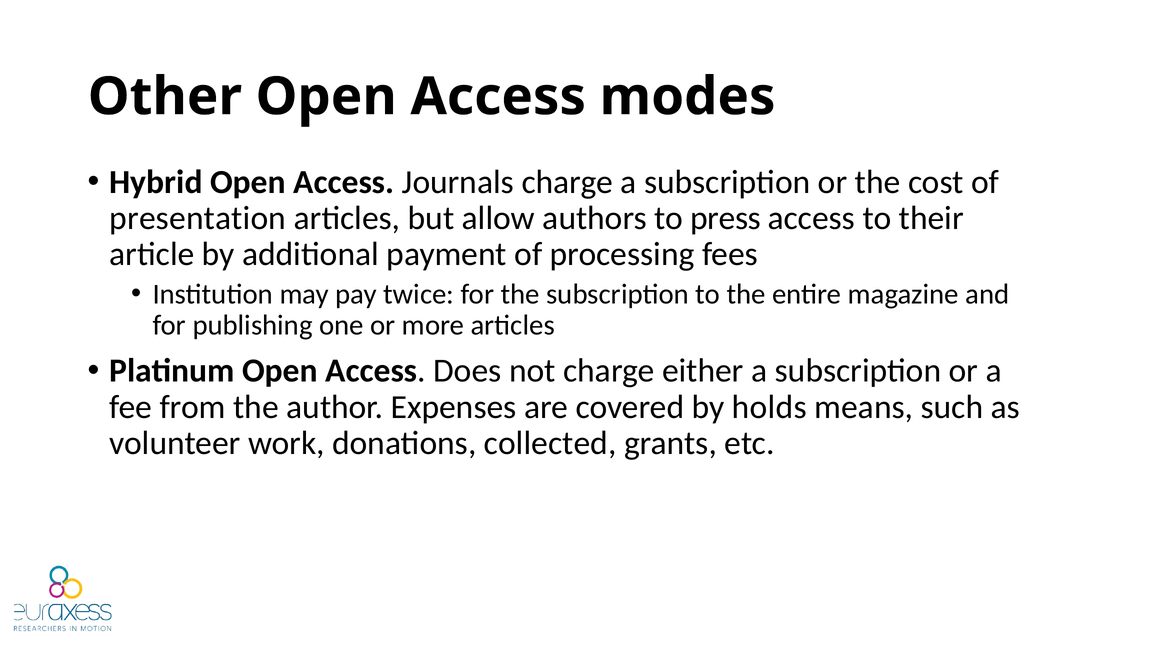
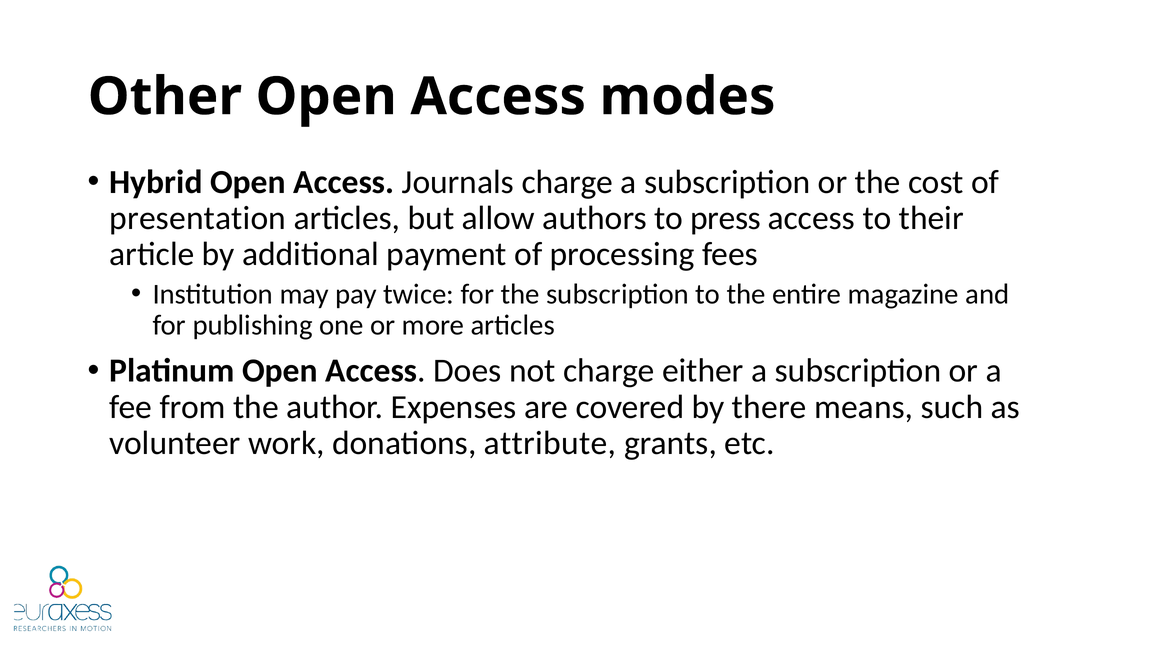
holds: holds -> there (769, 407)
collected: collected -> attribute (550, 443)
